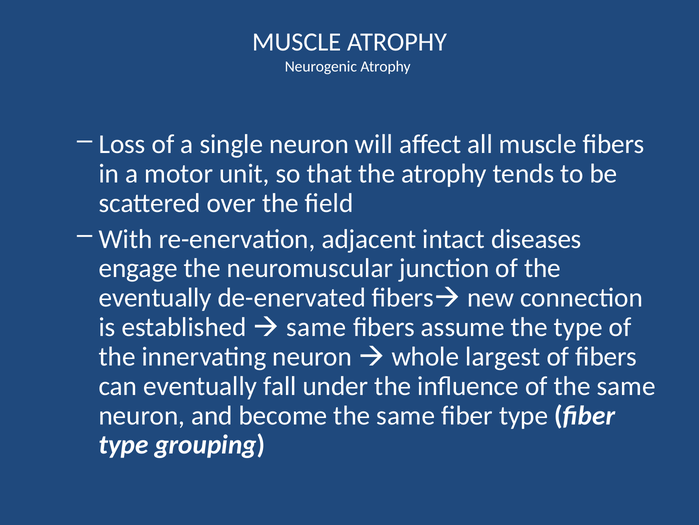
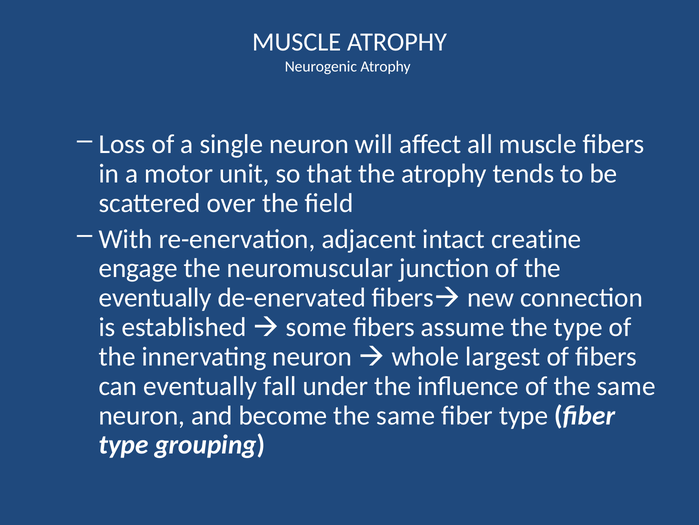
diseases: diseases -> creatine (536, 239)
same: same -> some (316, 327)
